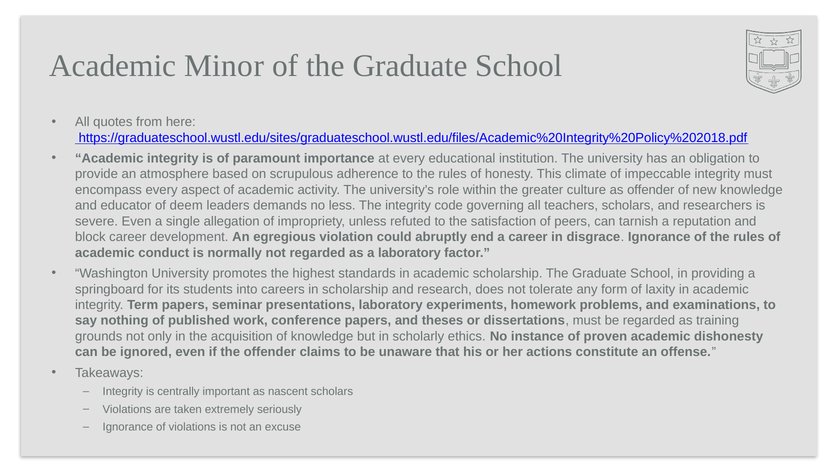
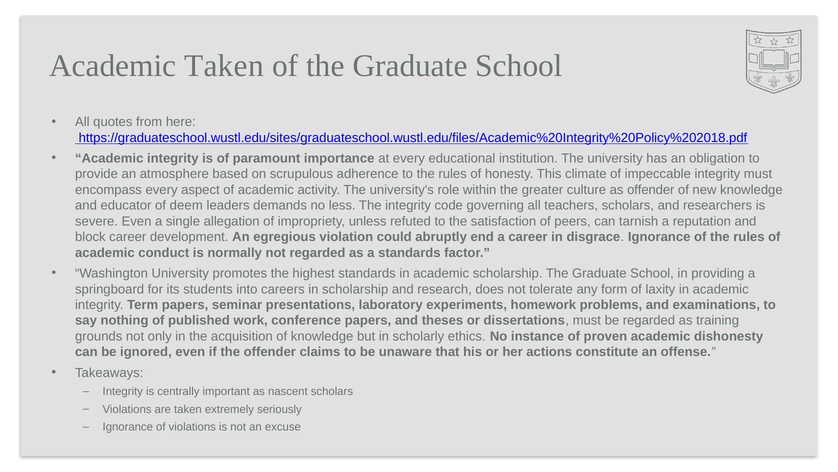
Academic Minor: Minor -> Taken (224, 66)
a laboratory: laboratory -> standards (409, 252)
